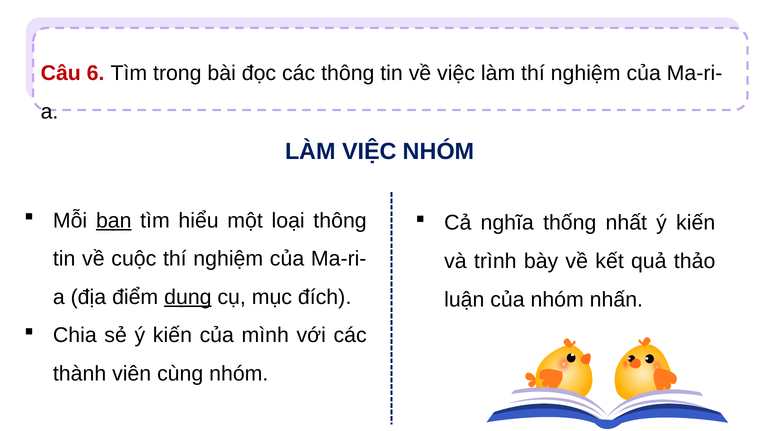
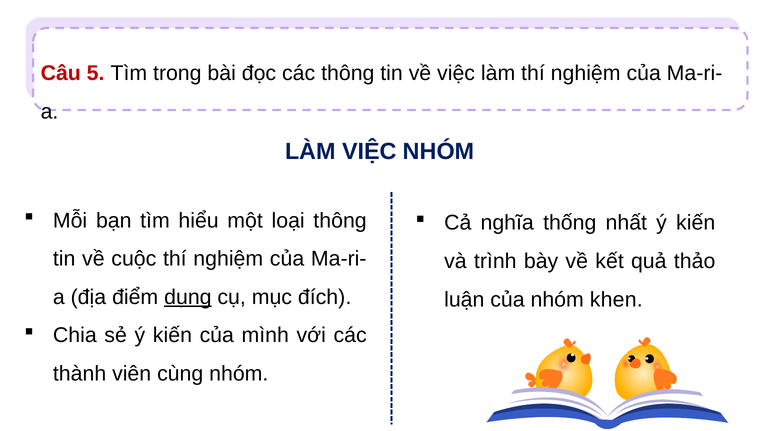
6: 6 -> 5 (96, 73)
bạn underline: present -> none (114, 220)
nhấn: nhấn -> khen (616, 299)
